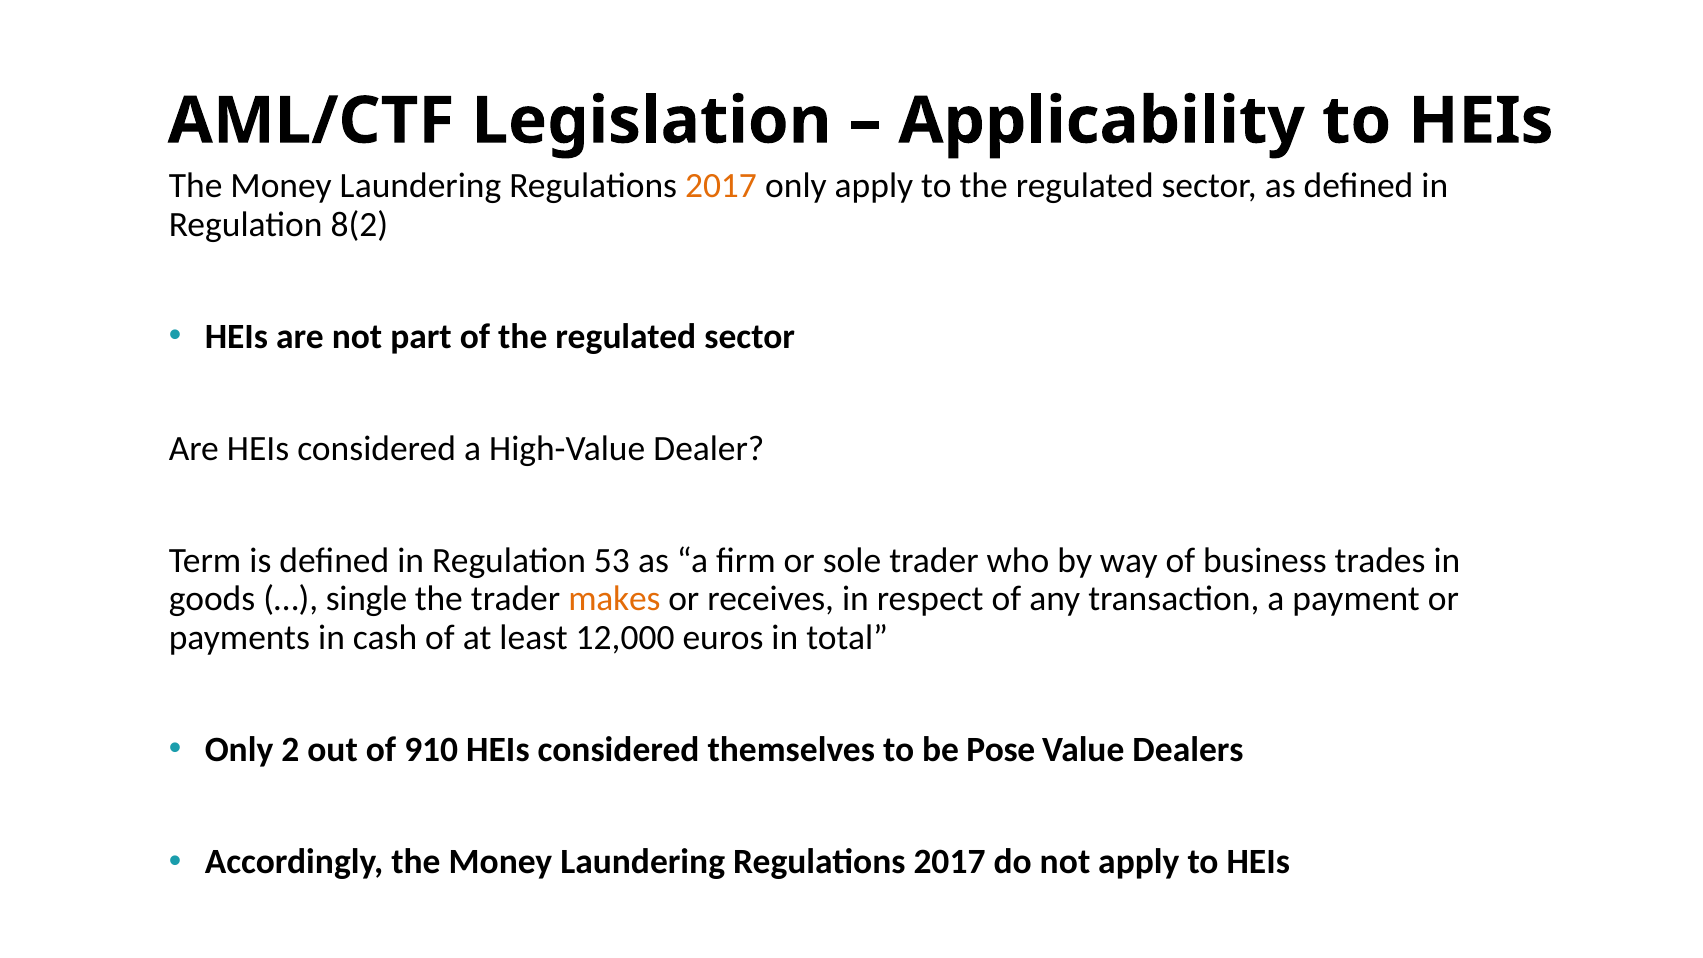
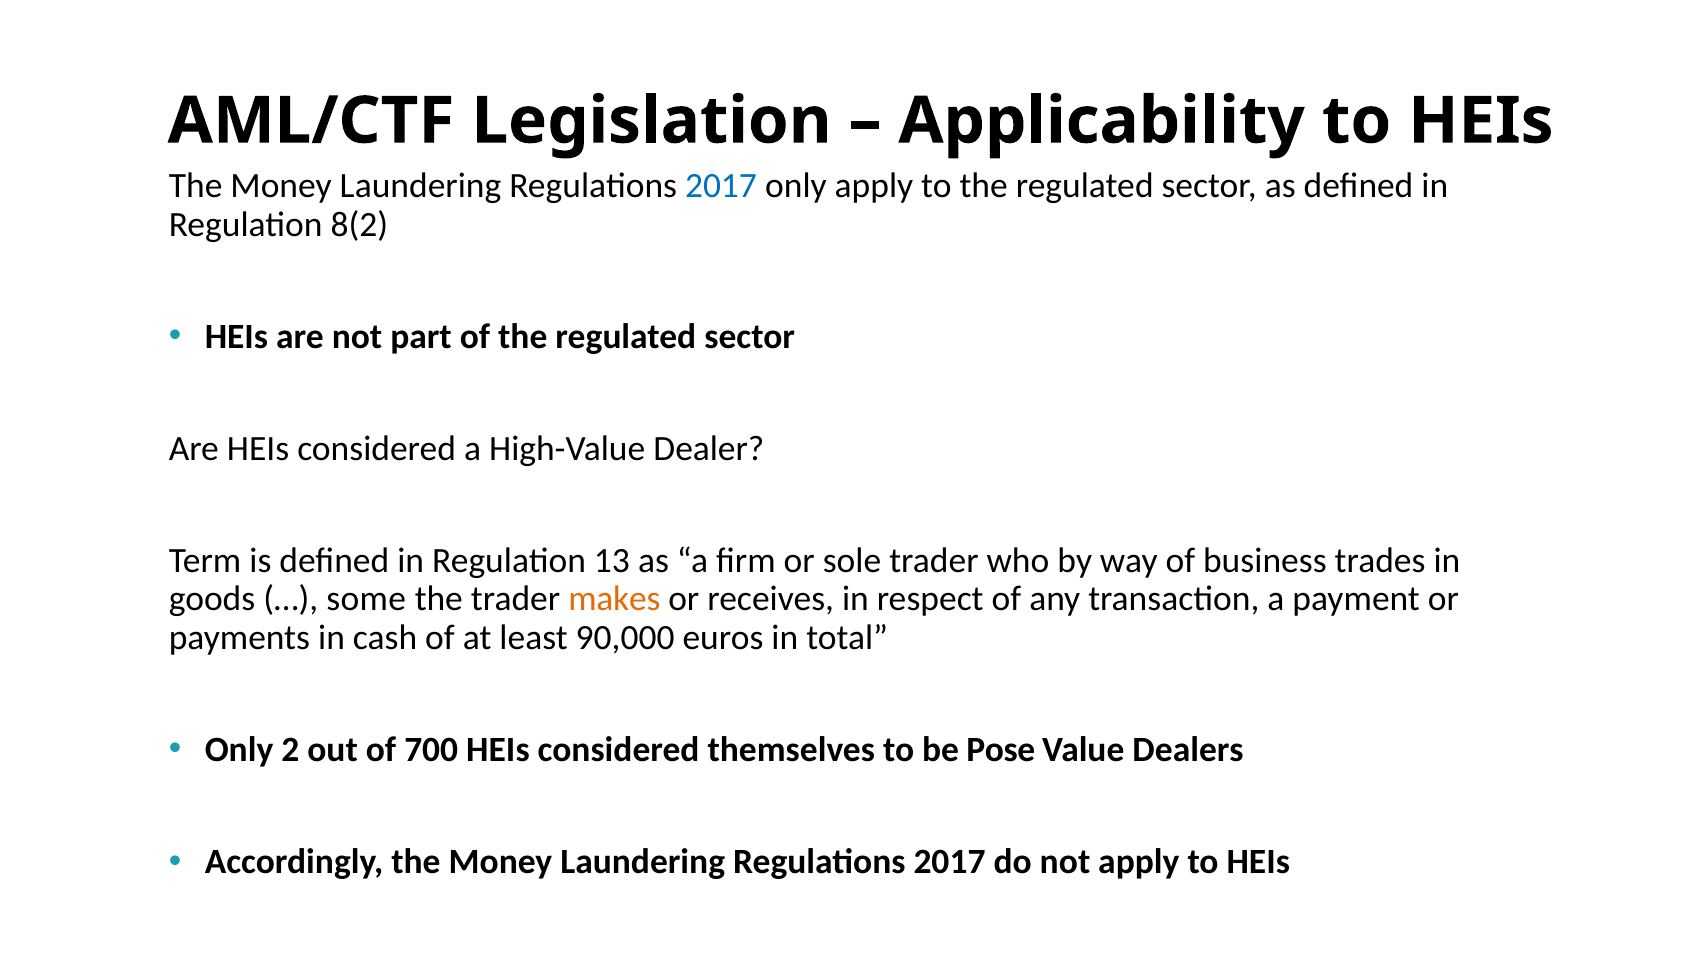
2017 colour: orange -> blue (721, 186)
53: 53 -> 13 (612, 561)
single: single -> some (366, 599)
12,000: 12,000 -> 90,000 (625, 637)
910: 910 -> 700 (431, 750)
